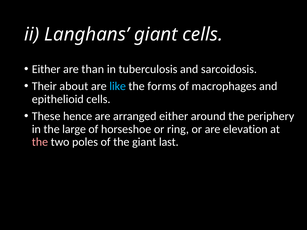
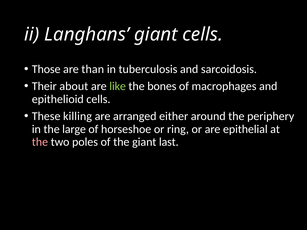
Either: Either -> Those (46, 69)
like colour: light blue -> light green (118, 86)
forms: forms -> bones (162, 86)
hence: hence -> killing (78, 116)
elevation: elevation -> epithelial (245, 129)
